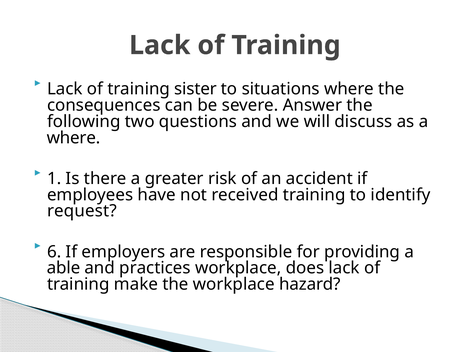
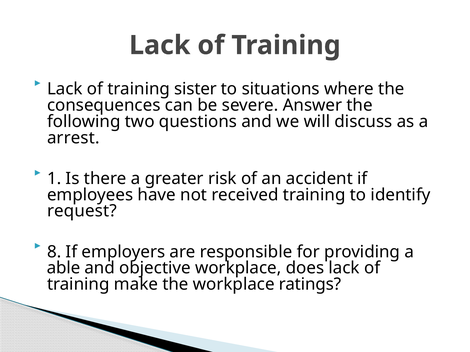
where: where -> arrest (73, 138)
6: 6 -> 8 (54, 252)
practices: practices -> objective (155, 268)
hazard: hazard -> ratings (310, 285)
